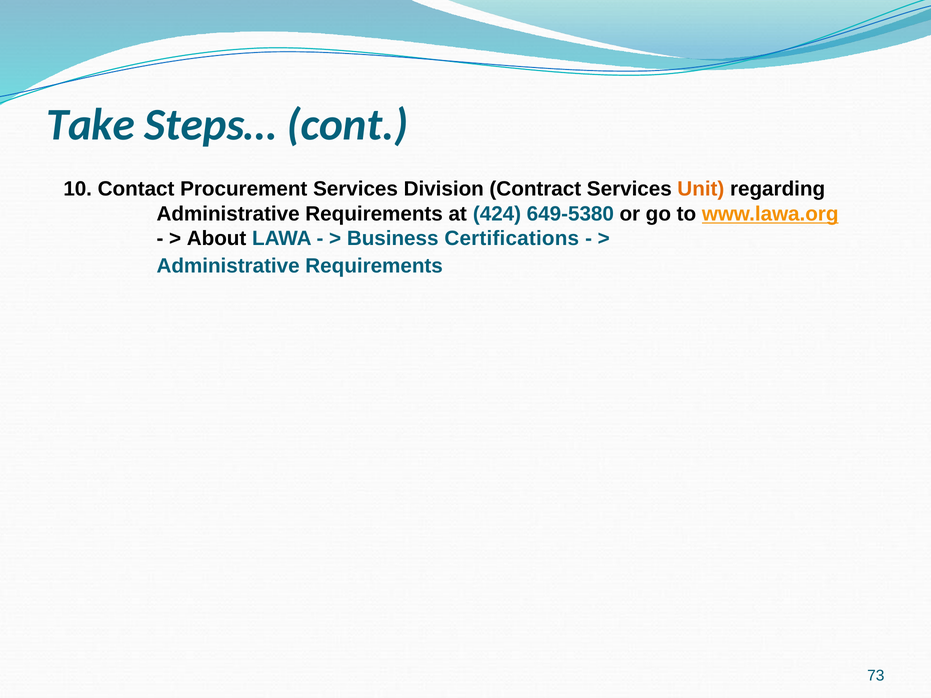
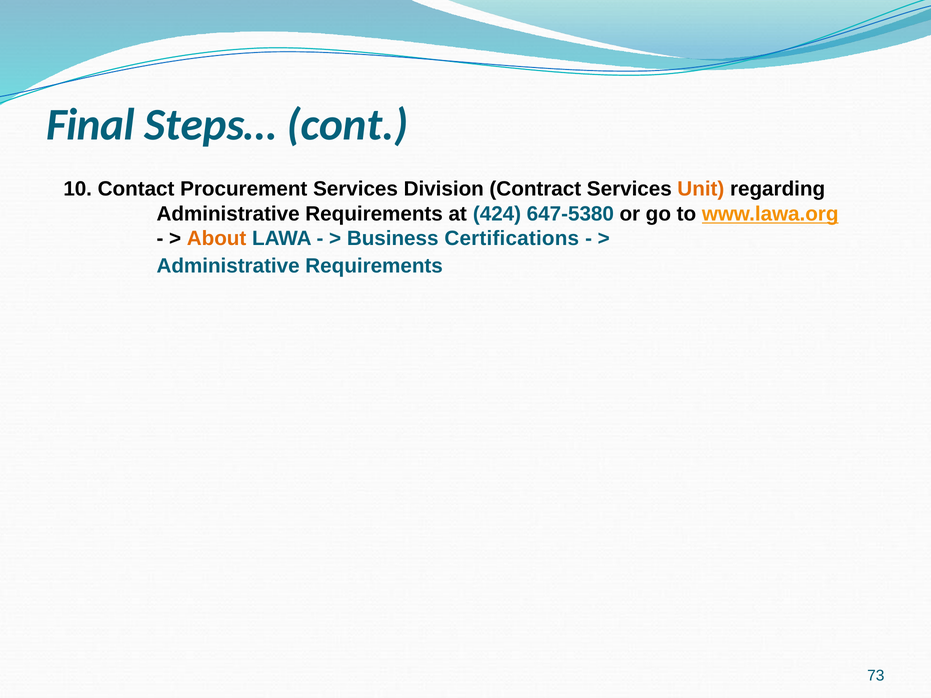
Take: Take -> Final (90, 125)
649-5380: 649-5380 -> 647-5380 (570, 214)
About colour: black -> orange (217, 239)
